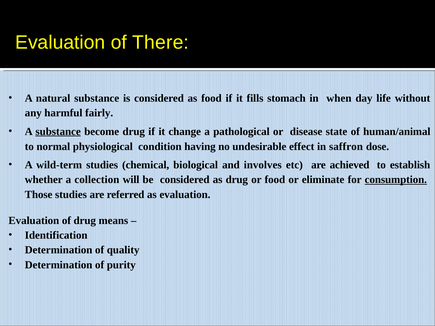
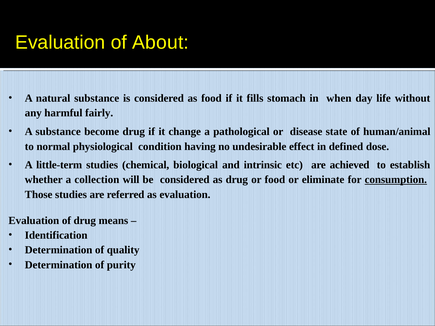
There: There -> About (161, 43)
substance underline: present -> none (58, 132)
saffron: saffron -> defined (346, 147)
wild-term: wild-term -> little-term (59, 165)
involves: involves -> intrinsic (263, 165)
